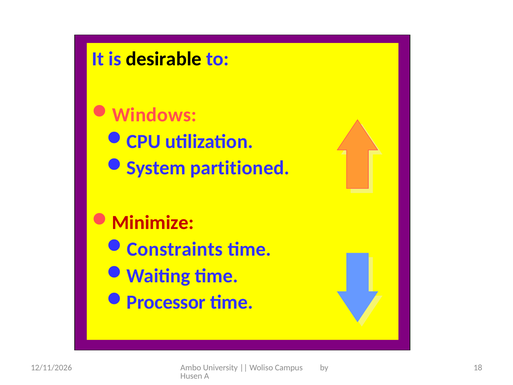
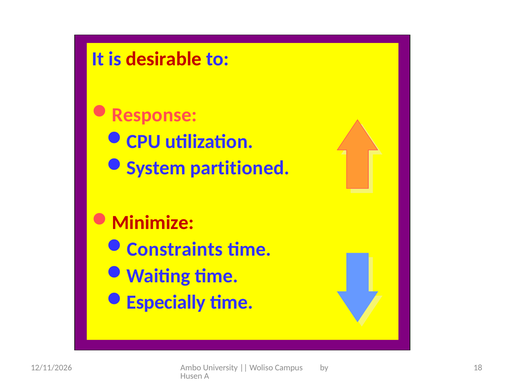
desirable colour: black -> red (164, 59)
Windows: Windows -> Response (154, 115)
Processor: Processor -> Especially (166, 302)
